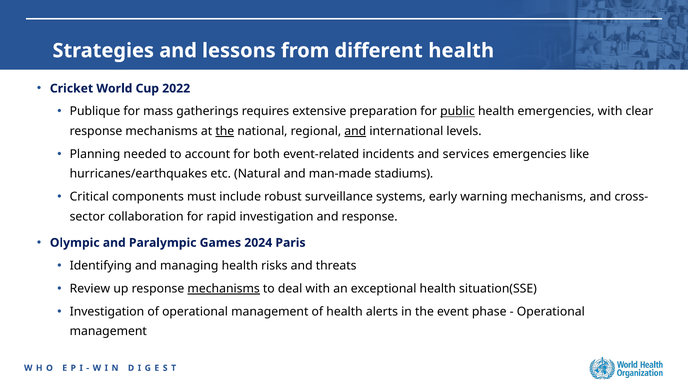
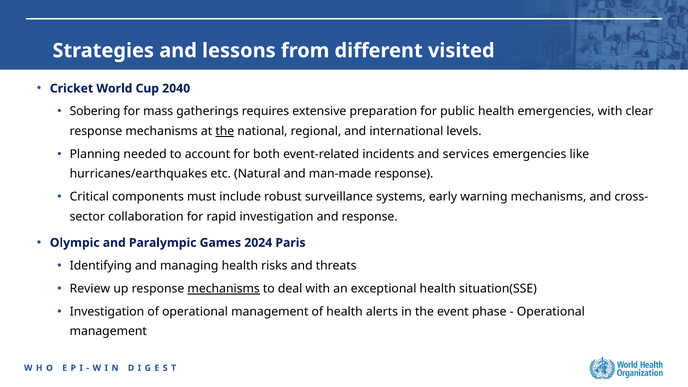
different health: health -> visited (461, 51)
2022: 2022 -> 2040 (176, 88)
Publique: Publique -> Sobering (95, 111)
public underline: present -> none (457, 111)
and underline: present -> none (355, 131)
man-made stadiums: stadiums -> response (404, 174)
